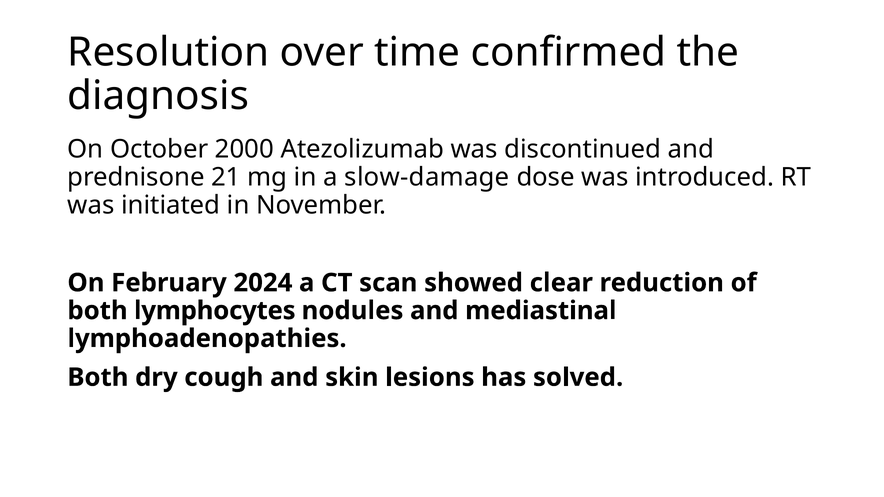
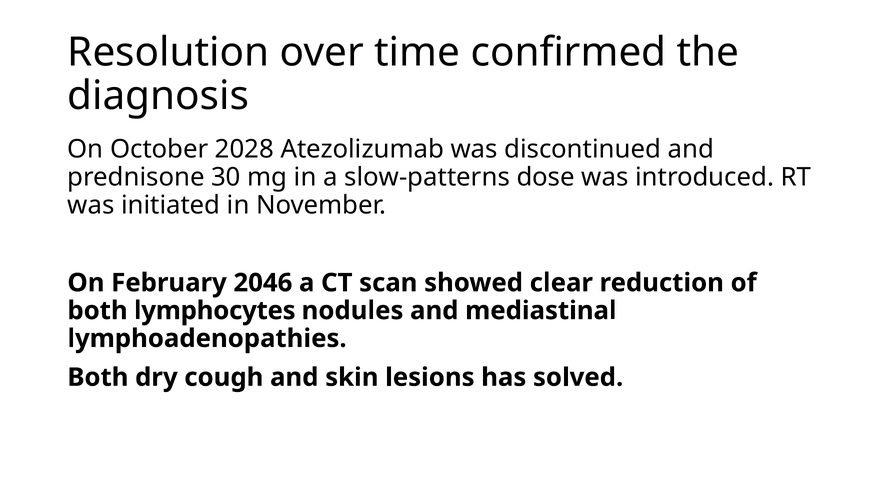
2000: 2000 -> 2028 (244, 149)
21: 21 -> 30 (226, 177)
slow-damage: slow-damage -> slow-patterns (427, 177)
2024: 2024 -> 2046 (263, 283)
